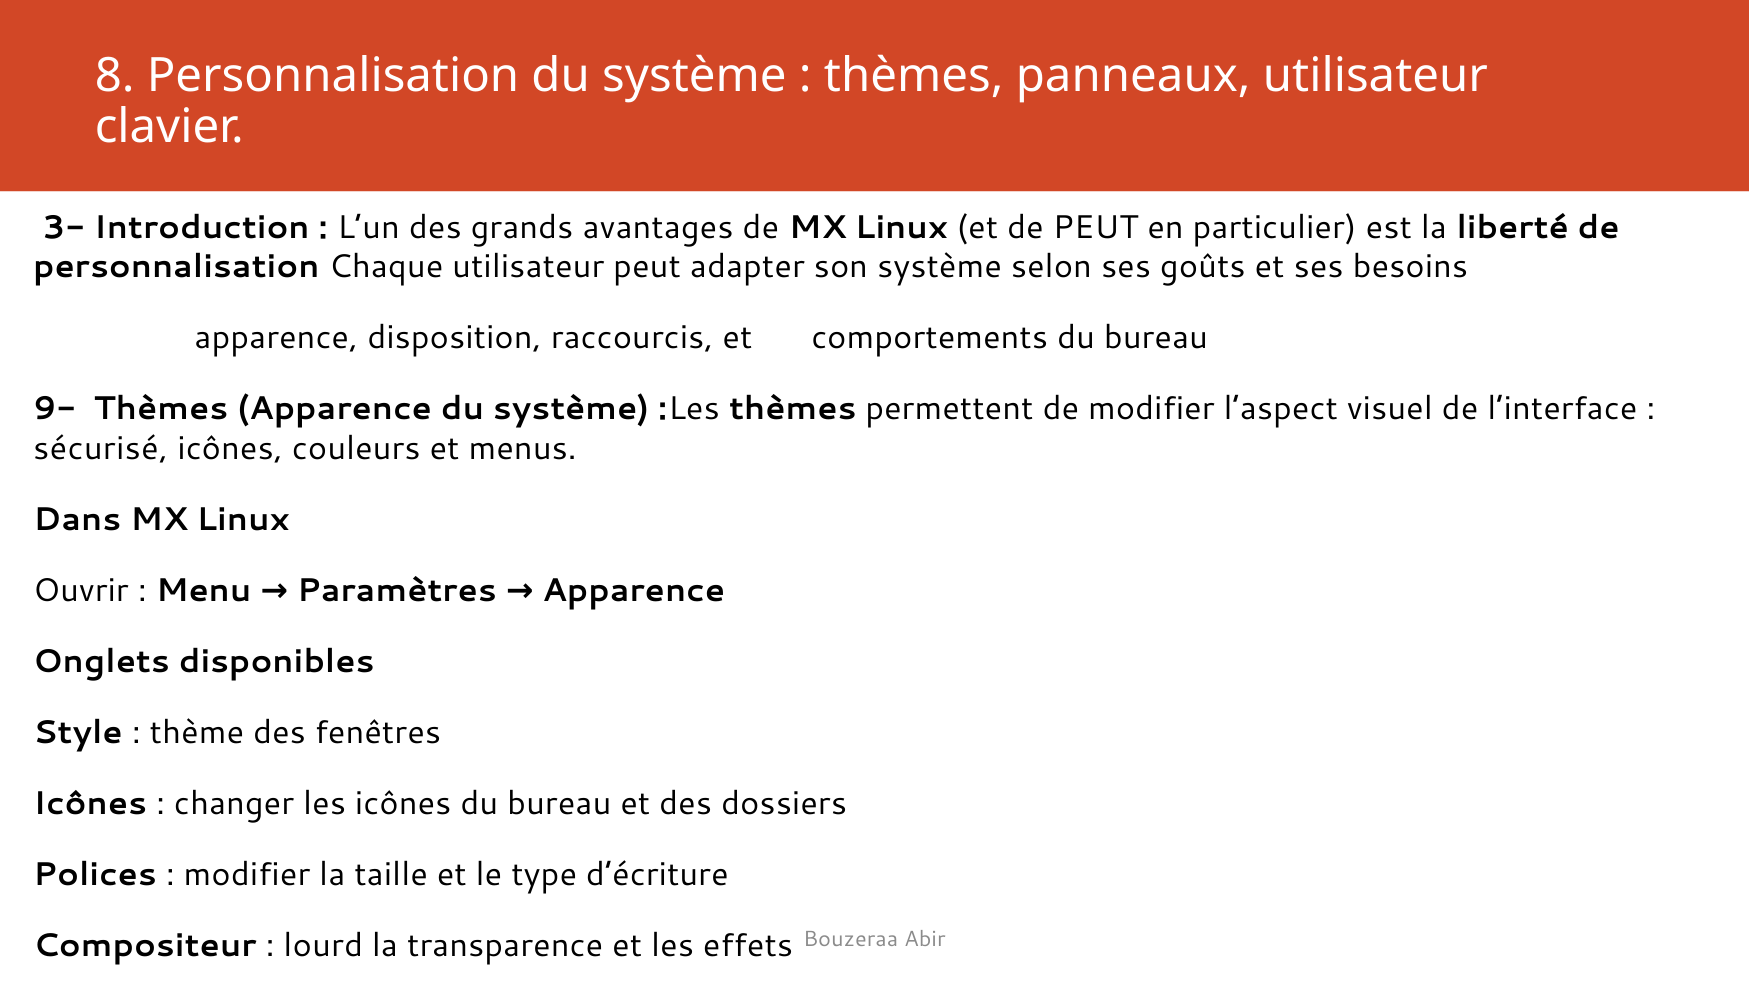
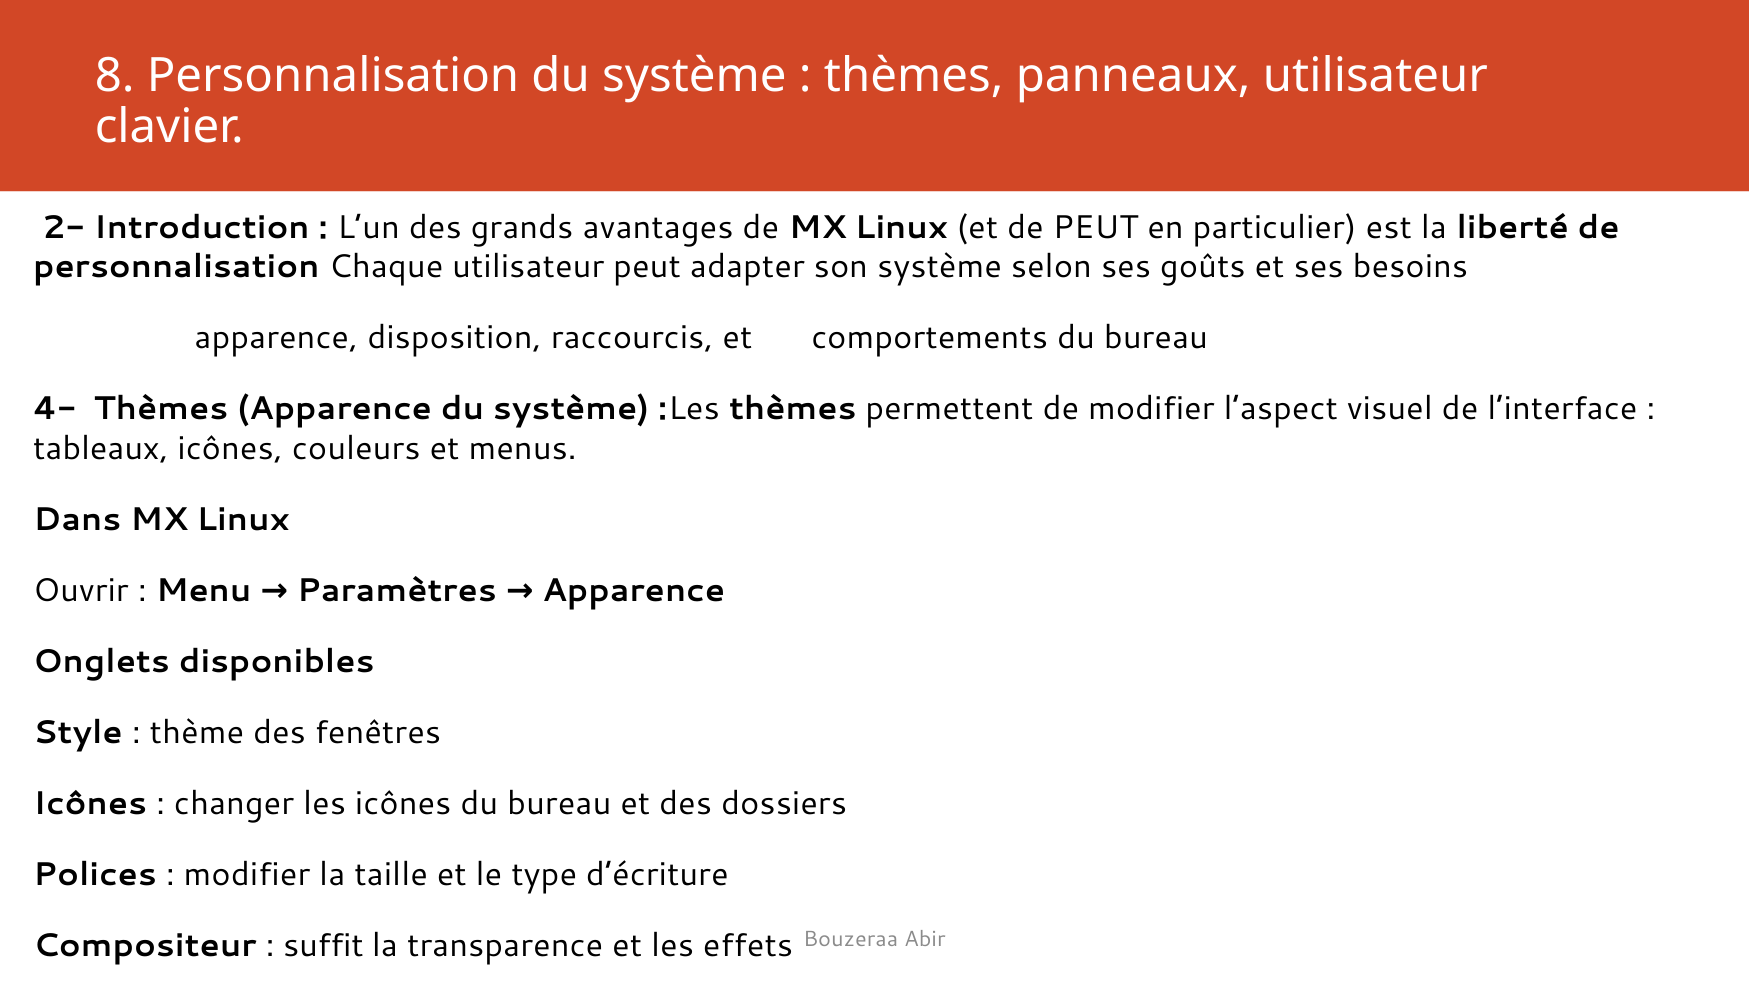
3-: 3- -> 2- (64, 228)
9-: 9- -> 4- (55, 409)
sécurisé: sécurisé -> tableaux (101, 448)
lourd: lourd -> suffit (323, 946)
